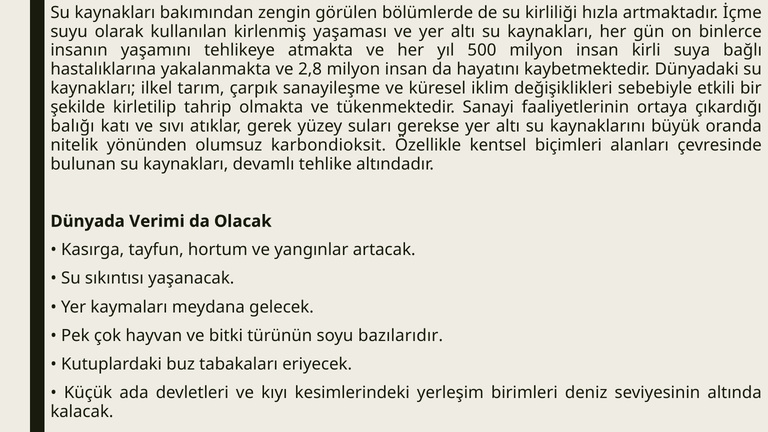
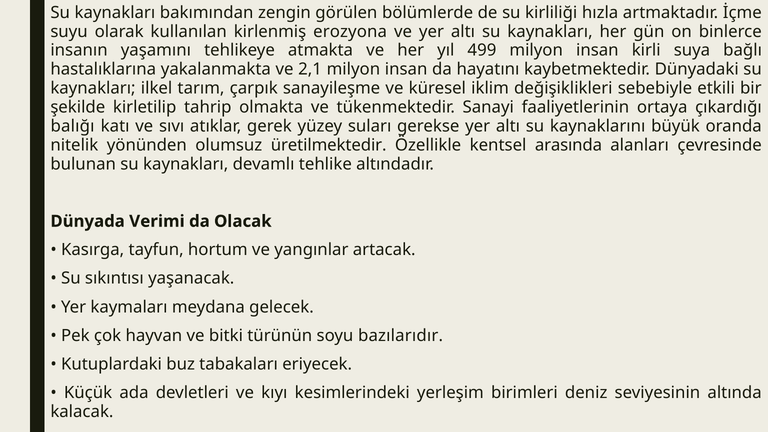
yaşaması: yaşaması -> erozyona (350, 31)
500: 500 -> 499 (482, 50)
2,8: 2,8 -> 2,1 (310, 69)
karbondioksit: karbondioksit -> üretilmektedir (329, 145)
biçimleri: biçimleri -> arasında (568, 145)
